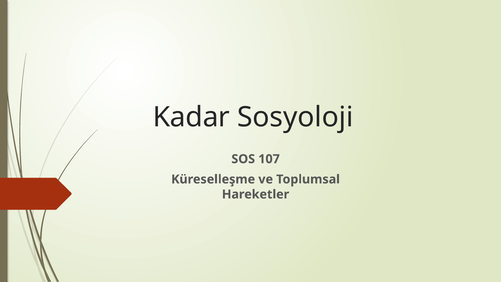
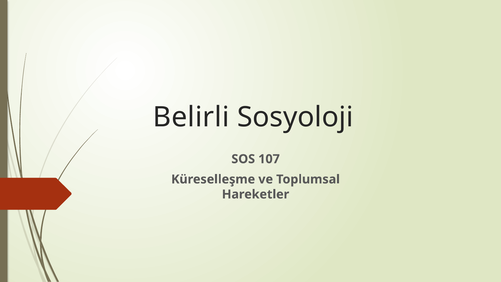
Kadar: Kadar -> Belirli (191, 117)
